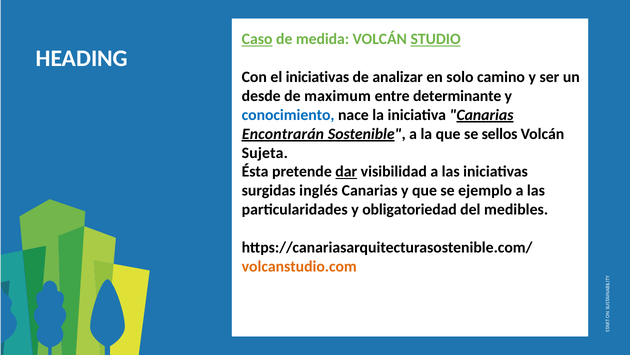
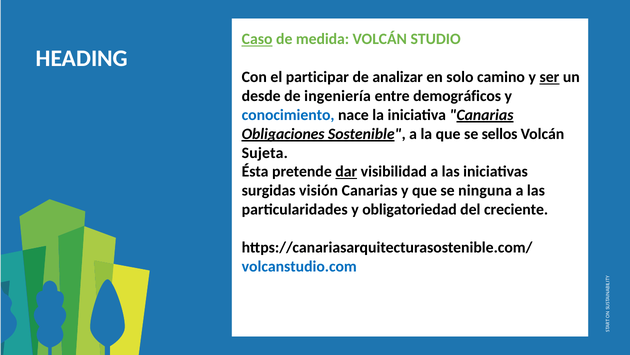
STUDIO underline: present -> none (436, 39)
el iniciativas: iniciativas -> participar (317, 77)
ser underline: none -> present (549, 77)
maximum: maximum -> ingeniería (338, 96)
determinante: determinante -> demográficos (457, 96)
Encontrarán: Encontrarán -> Obligaciones (283, 134)
inglés: inglés -> visión (319, 190)
ejemplo: ejemplo -> ninguna (485, 190)
medibles: medibles -> creciente (516, 209)
volcanstudio.com colour: orange -> blue (299, 266)
